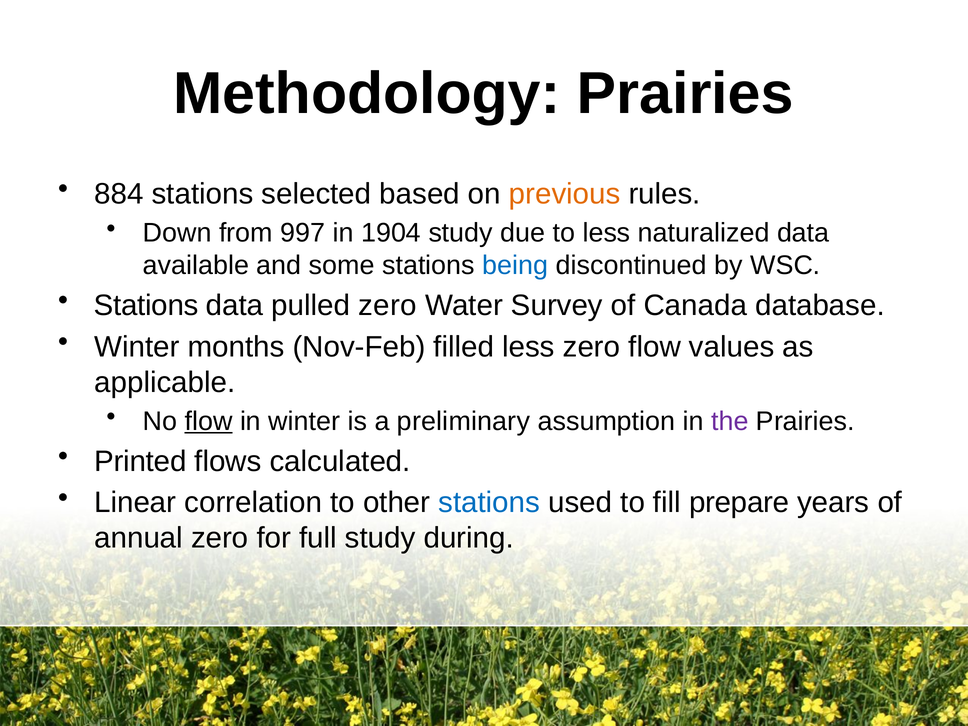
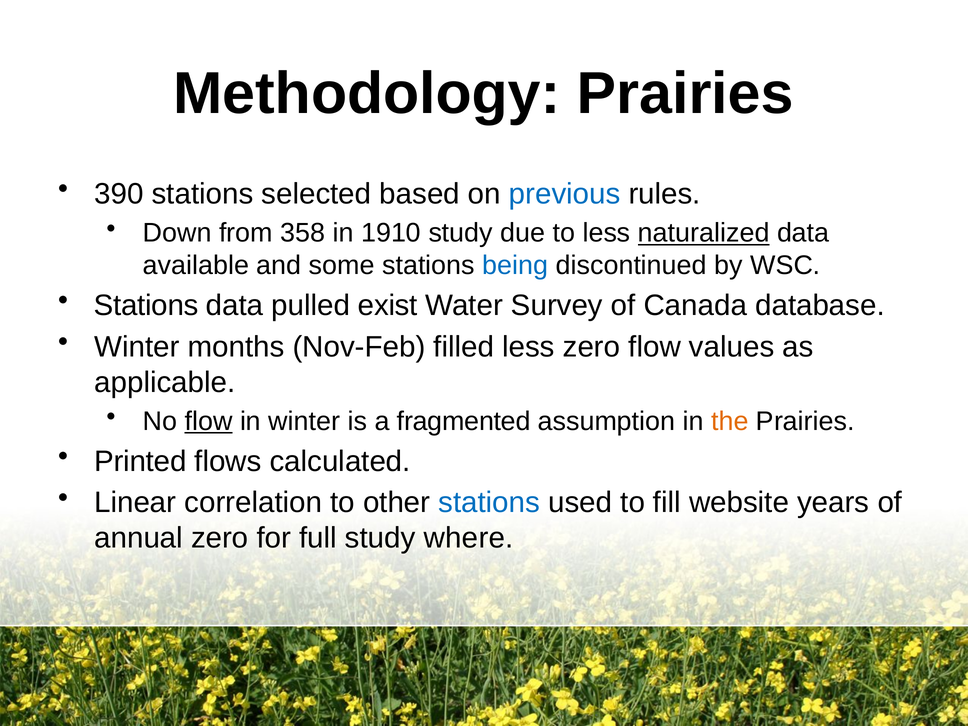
884: 884 -> 390 (119, 194)
previous colour: orange -> blue (565, 194)
997: 997 -> 358 (303, 233)
1904: 1904 -> 1910 (391, 233)
naturalized underline: none -> present (704, 233)
pulled zero: zero -> exist (388, 305)
preliminary: preliminary -> fragmented (464, 421)
the colour: purple -> orange (730, 421)
prepare: prepare -> website (739, 503)
during: during -> where (469, 538)
